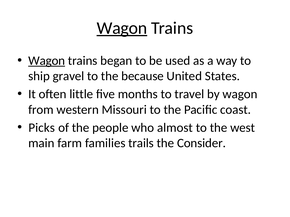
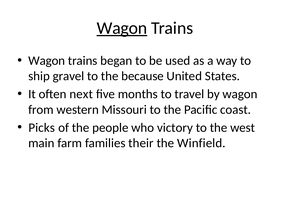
Wagon underline: present -> none (47, 61)
little: little -> next (81, 94)
almost: almost -> victory (175, 128)
trails: trails -> their (141, 143)
Consider: Consider -> Winfield (201, 143)
